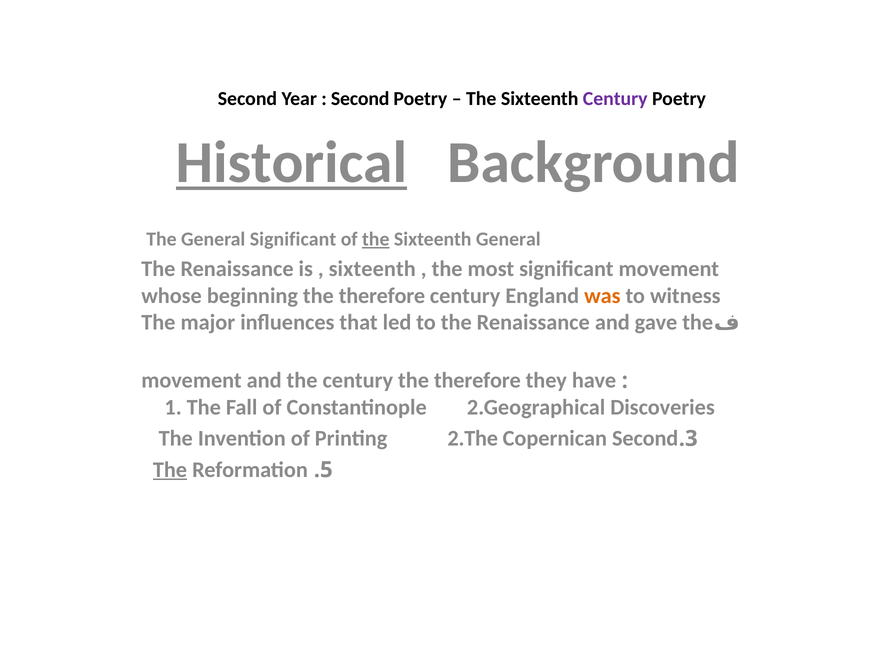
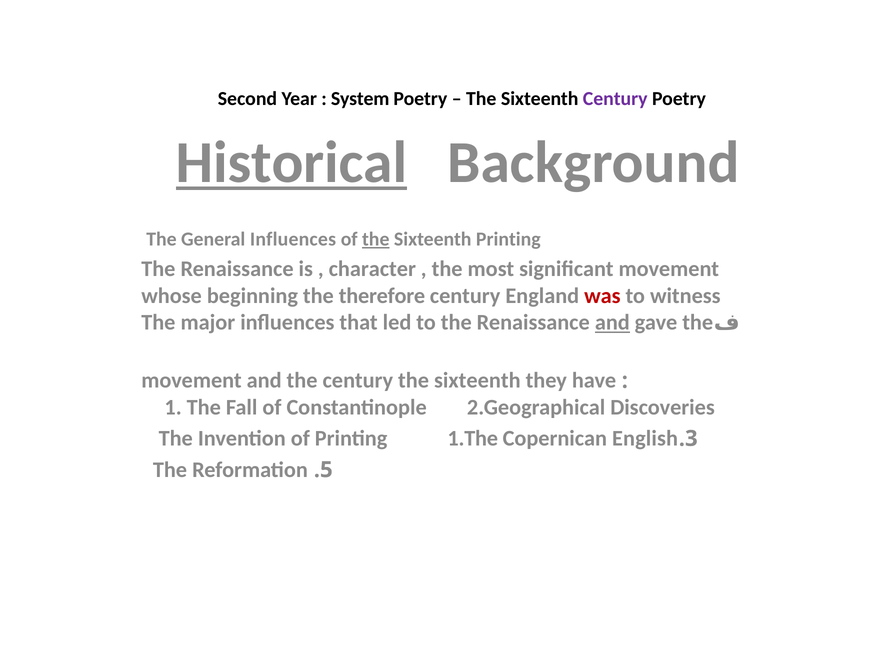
Second: Second -> System (360, 99)
General Significant: Significant -> Influences (293, 239)
Sixteenth General: General -> Printing (508, 239)
sixteenth: sixteenth -> character (372, 269)
was colour: orange -> red (602, 296)
and underline: none -> present (612, 323)
century the therefore: therefore -> sixteenth (477, 381)
2.The: 2.The -> 1.The (473, 439)
Copernican Second: Second -> English (645, 439)
The underline: present -> none (170, 470)
